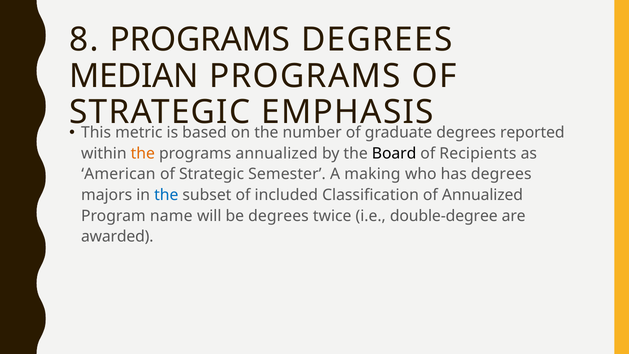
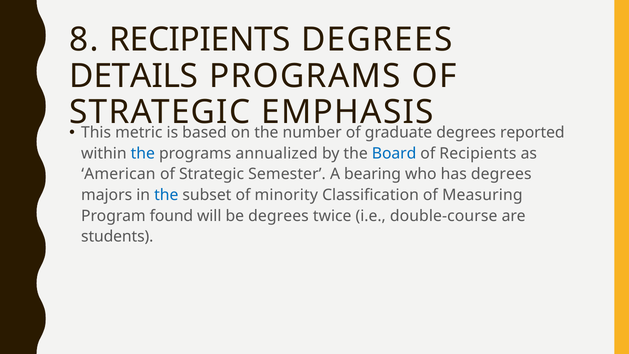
8 PROGRAMS: PROGRAMS -> RECIPIENTS (200, 40)
MEDIAN: MEDIAN -> DETAILS (134, 76)
the colour: orange -> blue (143, 153)
Board colour: black -> blue (394, 153)
making: making -> bearing (373, 174)
included: included -> minority (286, 195)
of Annualized: Annualized -> Measuring (482, 195)
name: name -> found (171, 216)
double-degree: double-degree -> double-course (444, 216)
awarded: awarded -> students (117, 236)
